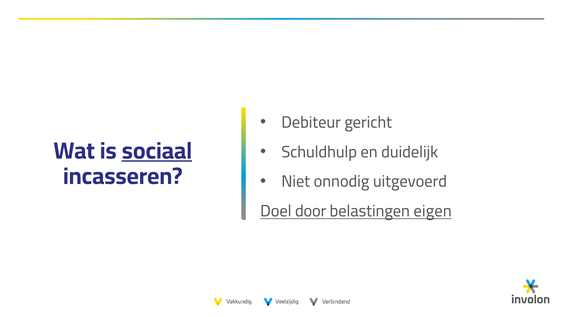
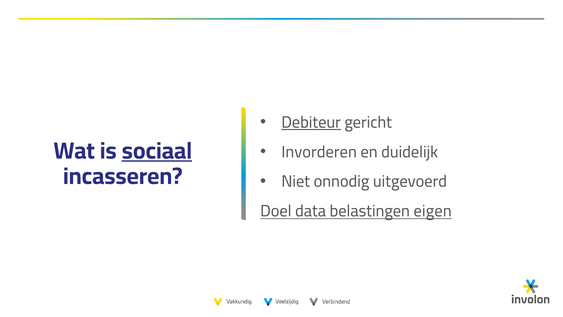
Debiteur underline: none -> present (311, 122)
Schuldhulp: Schuldhulp -> Invorderen (319, 152)
door: door -> data (311, 211)
